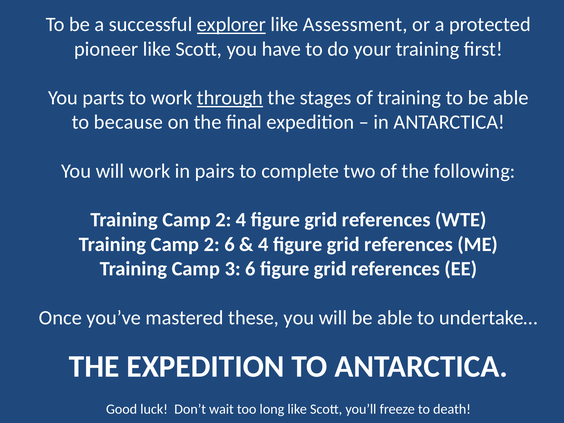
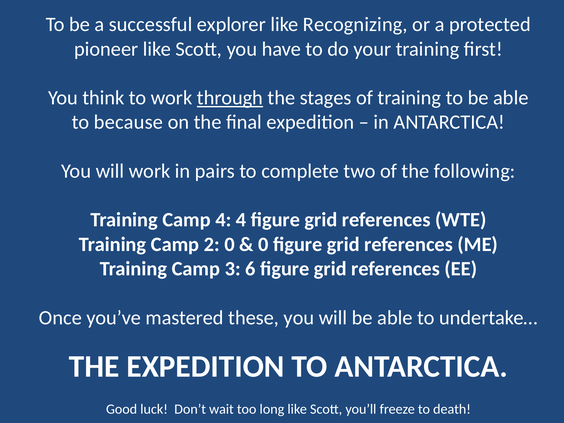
explorer underline: present -> none (231, 25)
Assessment: Assessment -> Recognizing (355, 25)
parts: parts -> think (103, 98)
2: 2 -> 4 (223, 220)
2 6: 6 -> 0 (230, 244)
4: 4 -> 0 (263, 244)
